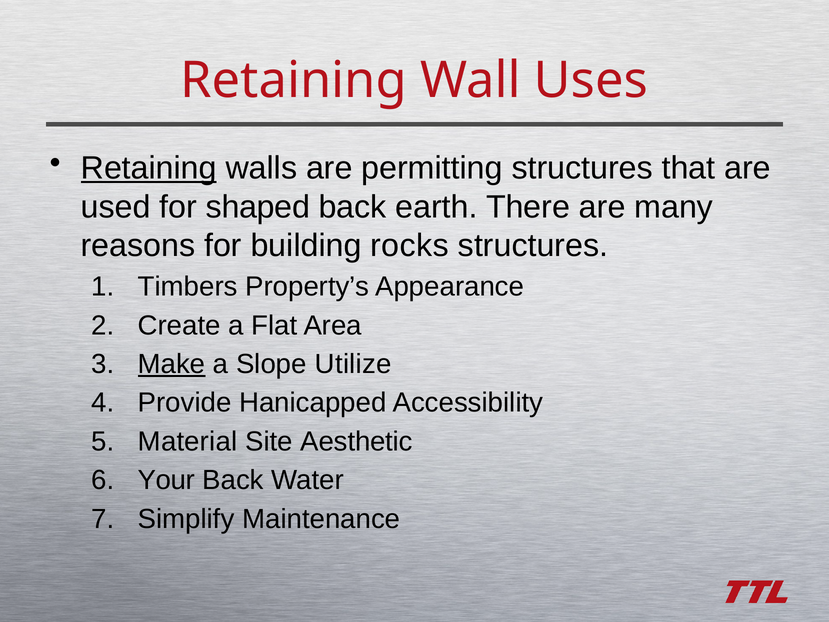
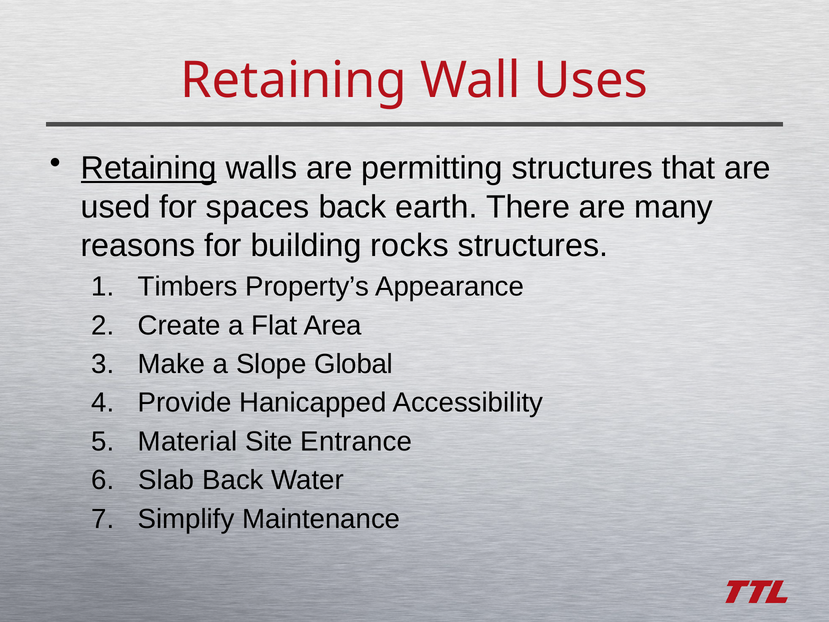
shaped: shaped -> spaces (258, 207)
Make underline: present -> none (172, 364)
Utilize: Utilize -> Global (354, 364)
Aesthetic: Aesthetic -> Entrance (356, 441)
Your: Your -> Slab (166, 480)
